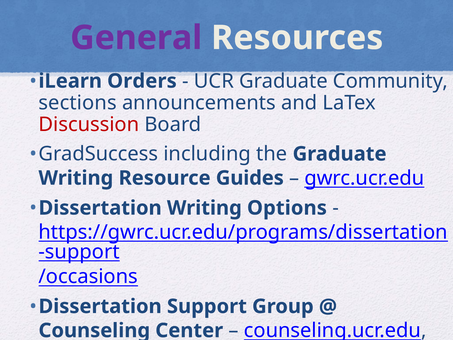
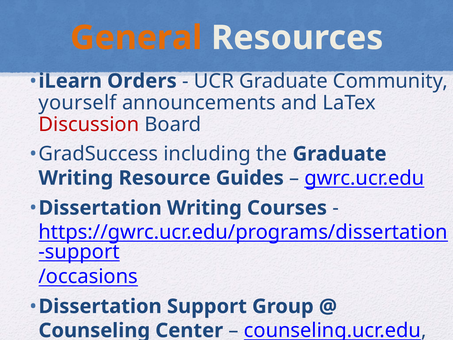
General colour: purple -> orange (136, 38)
sections: sections -> yourself (78, 103)
Options: Options -> Courses (287, 208)
